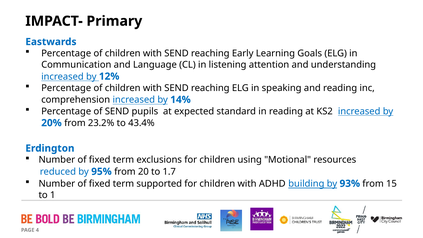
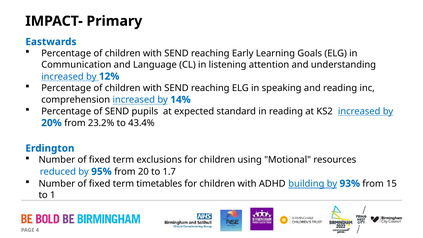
supported: supported -> timetables (159, 184)
